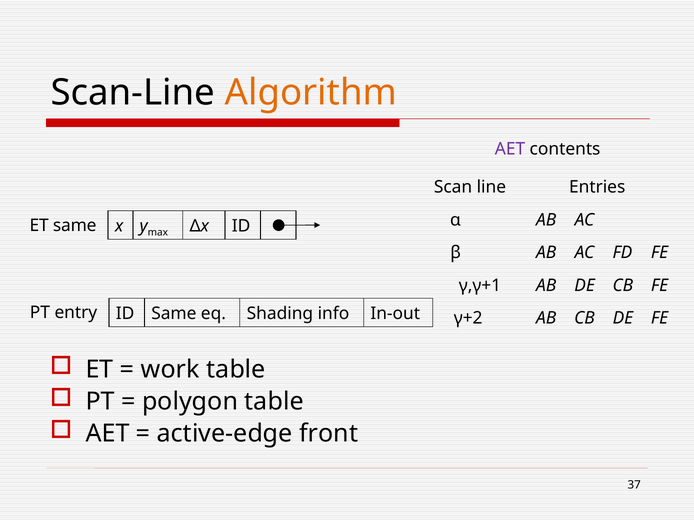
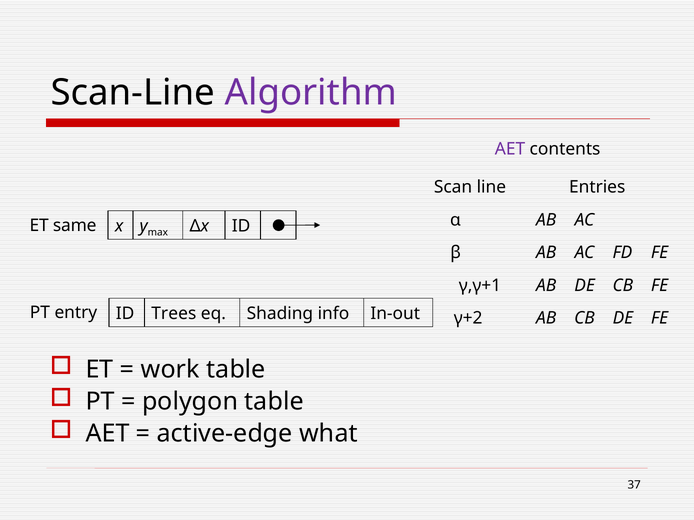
Algorithm colour: orange -> purple (311, 93)
ID Same: Same -> Trees (174, 314)
front: front -> what (328, 434)
